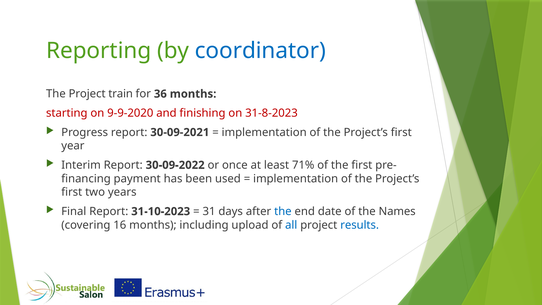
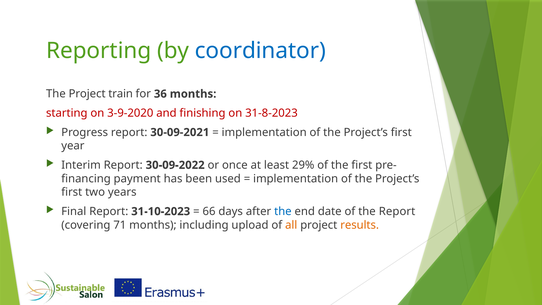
9-9-2020: 9-9-2020 -> 3-9-2020 (130, 113)
71%: 71% -> 29% (303, 165)
31: 31 -> 66 (209, 211)
the Names: Names -> Report (397, 211)
16: 16 -> 71 (120, 225)
all colour: blue -> orange (291, 225)
results colour: blue -> orange (360, 225)
